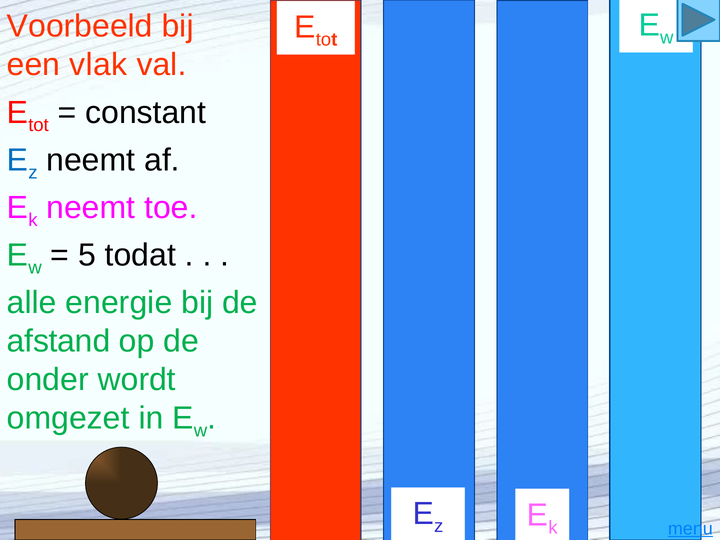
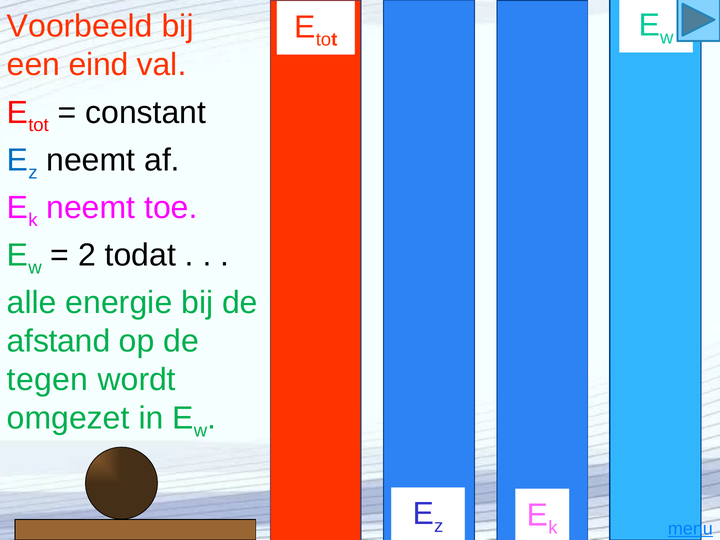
vlak: vlak -> eind (99, 65)
5: 5 -> 2 (87, 255)
onder: onder -> tegen (48, 380)
